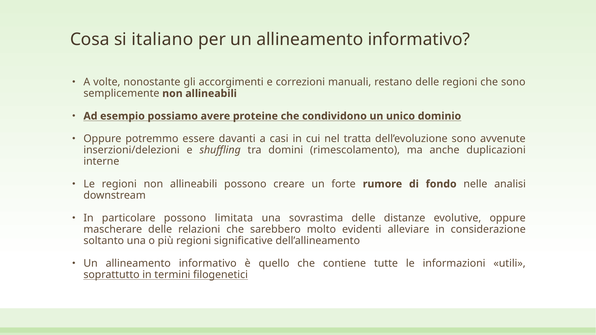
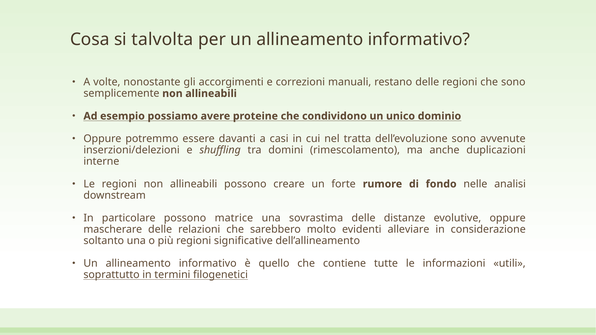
italiano: italiano -> talvolta (162, 40)
limitata: limitata -> matrice (234, 218)
